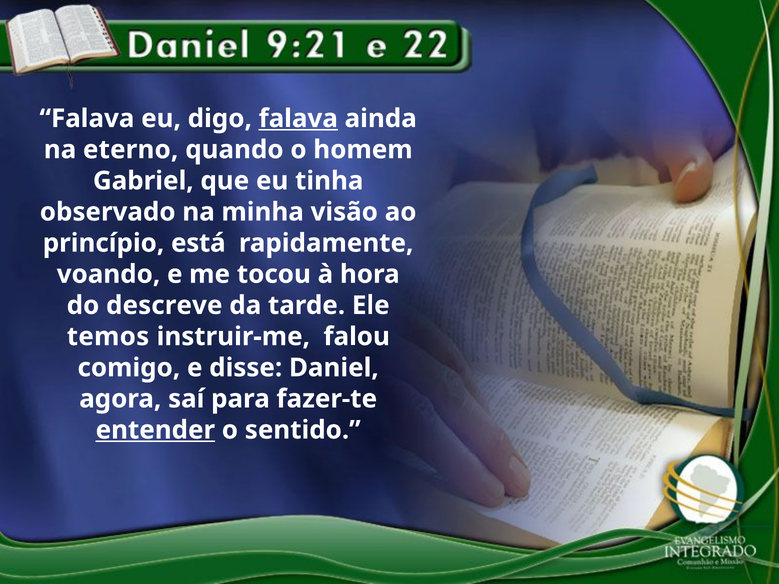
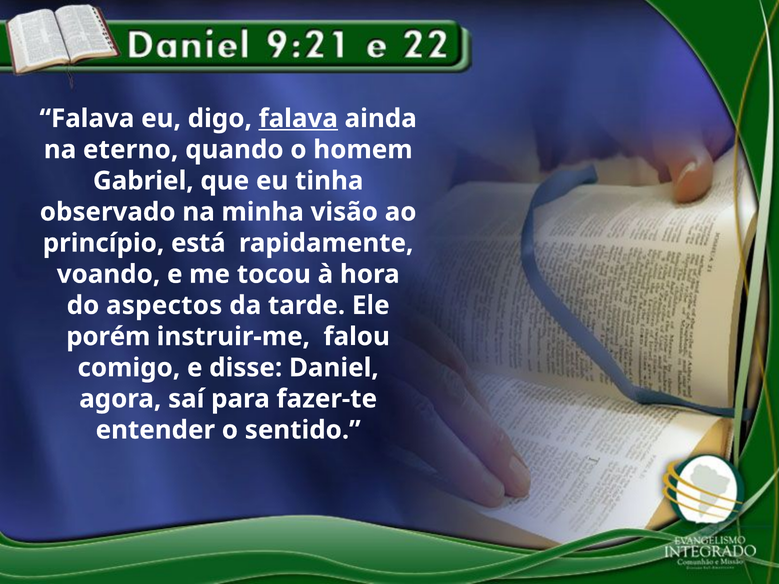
descreve: descreve -> aspectos (164, 306)
temos: temos -> porém (108, 337)
entender underline: present -> none (155, 430)
